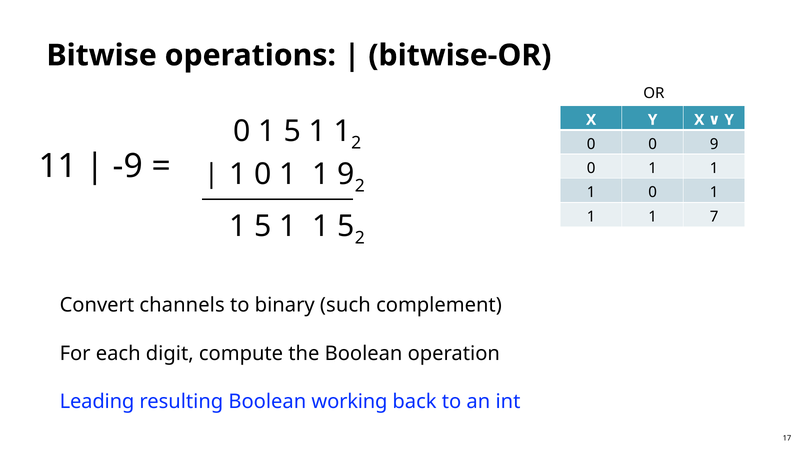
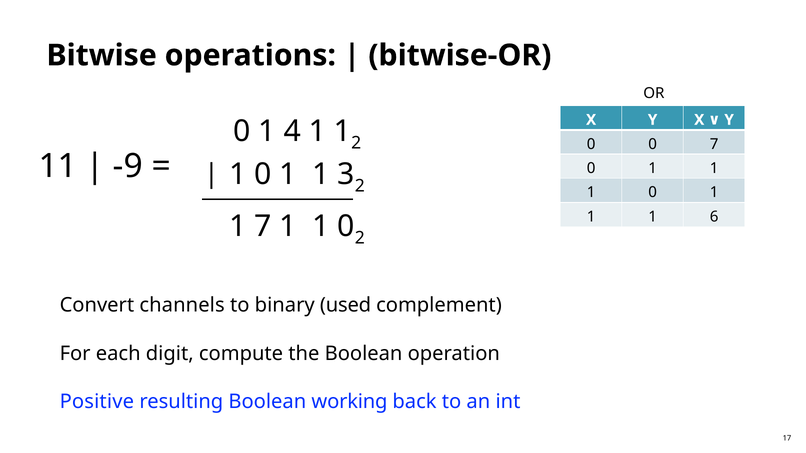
0 1 5: 5 -> 4 (292, 132)
0 9: 9 -> 7 (714, 144)
1 9: 9 -> 3 (346, 174)
7: 7 -> 6 (714, 217)
5: 5 -> 7 (263, 227)
5: 5 -> 0 (346, 227)
such: such -> used (346, 305)
Leading: Leading -> Positive (97, 402)
